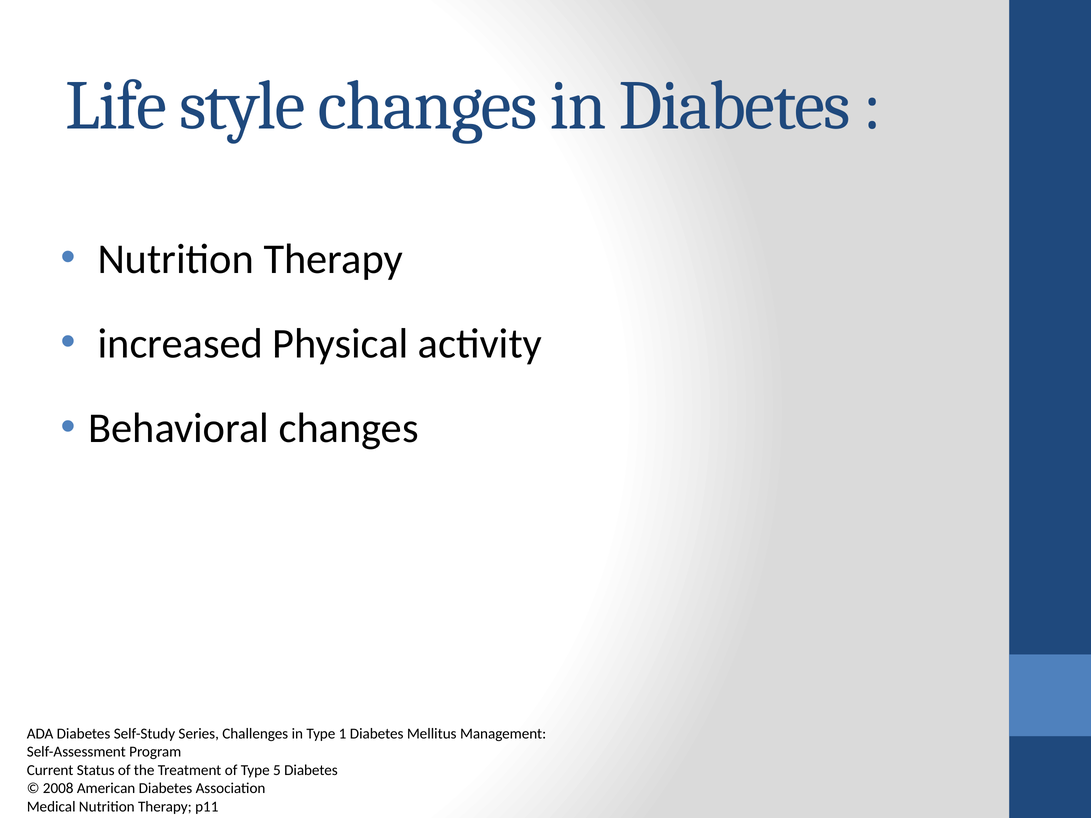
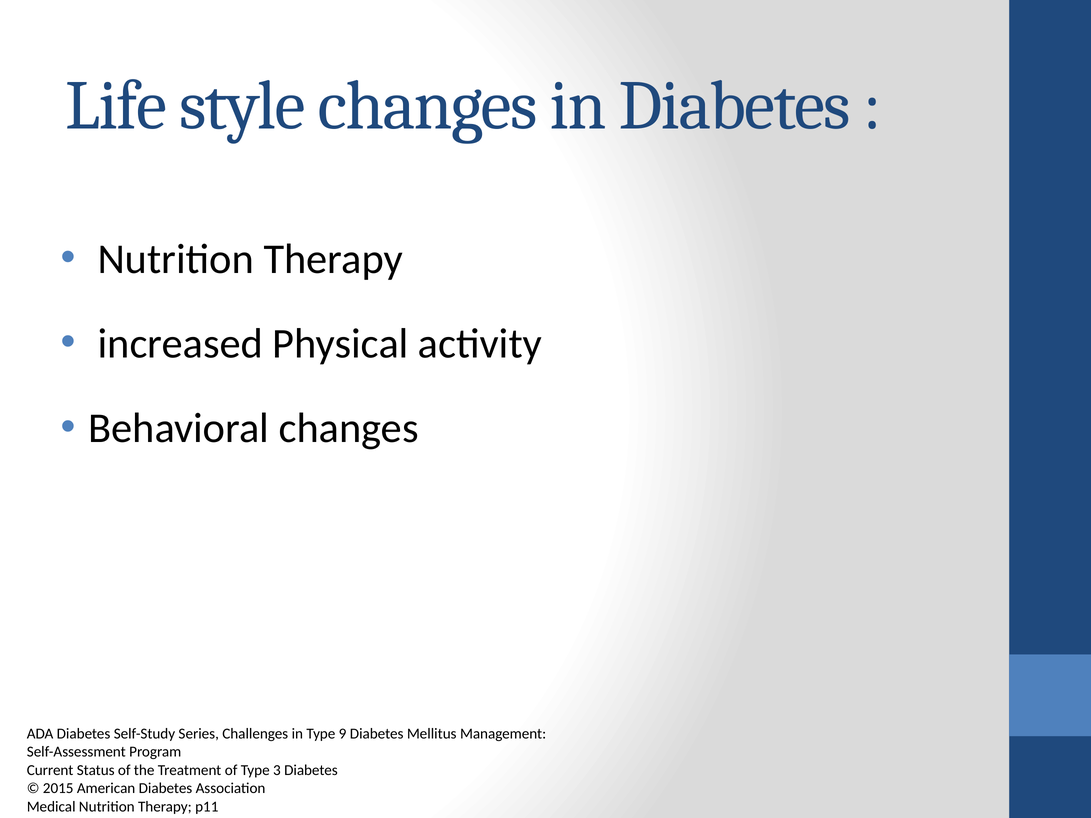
1: 1 -> 9 (343, 734)
5: 5 -> 3 (277, 770)
2008: 2008 -> 2015 (58, 789)
